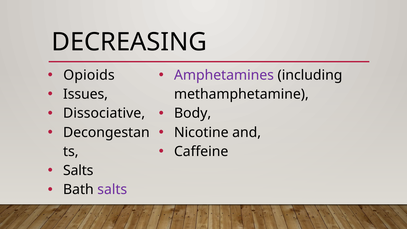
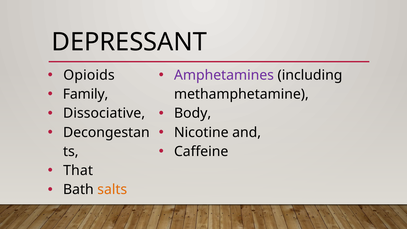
DECREASING: DECREASING -> DEPRESSANT (129, 42)
Issues: Issues -> Family (86, 94)
Salts: Salts -> That (78, 171)
salts colour: purple -> orange (112, 190)
